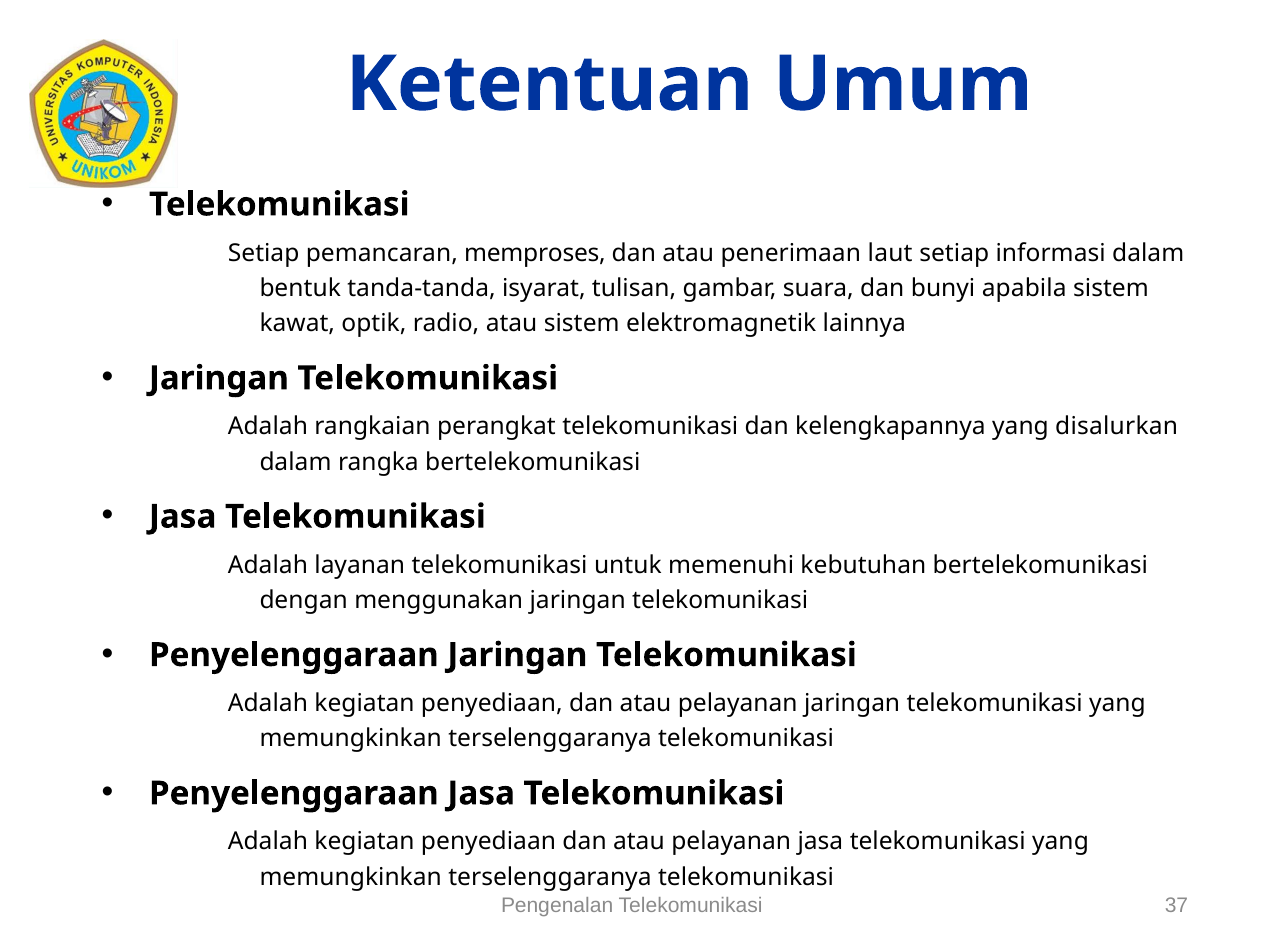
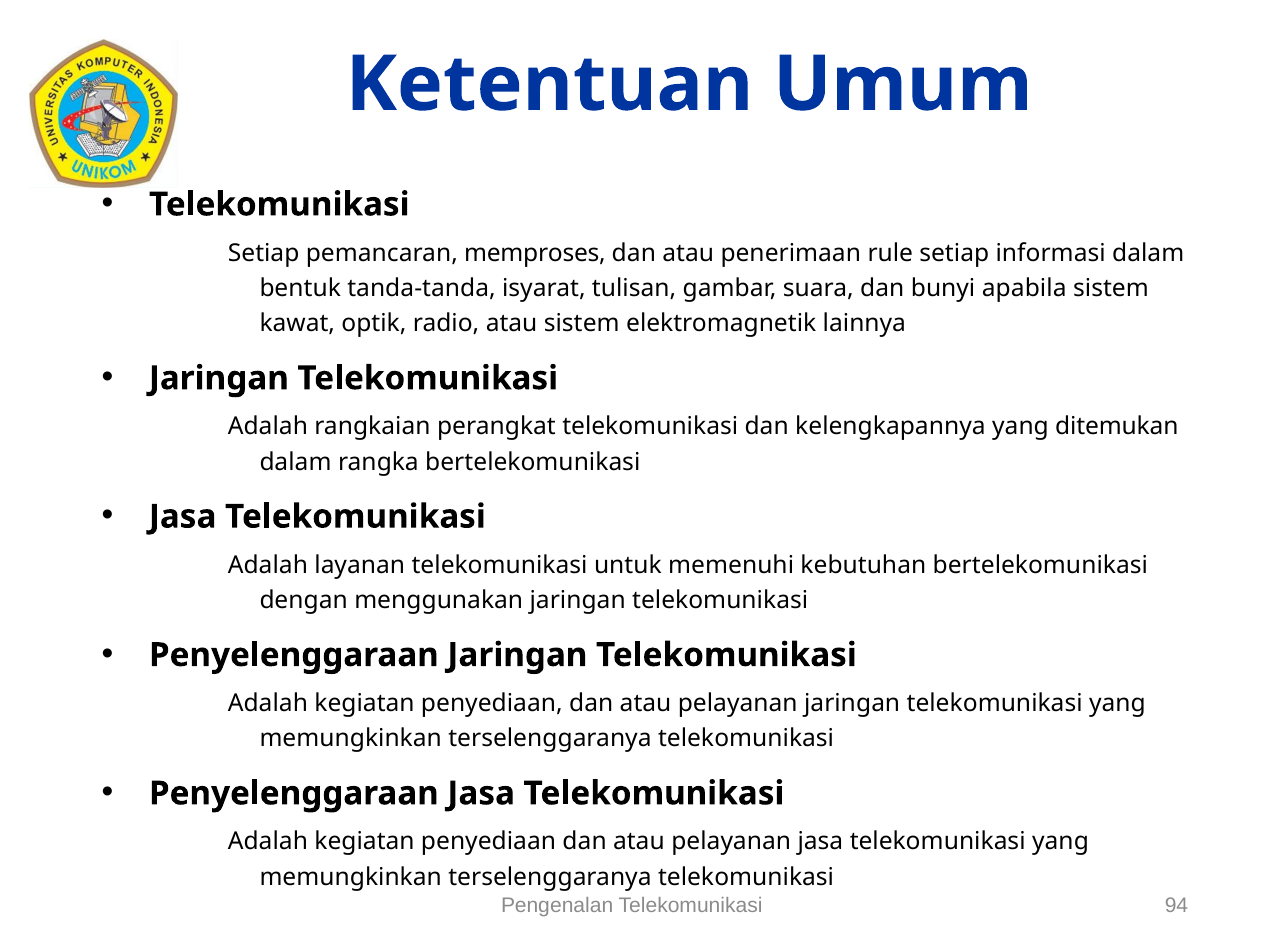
laut: laut -> rule (890, 253)
disalurkan: disalurkan -> ditemukan (1117, 427)
37: 37 -> 94 (1176, 905)
